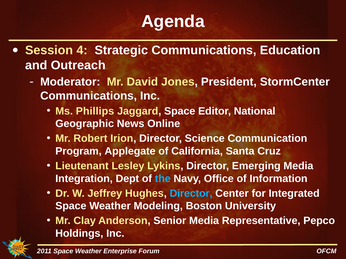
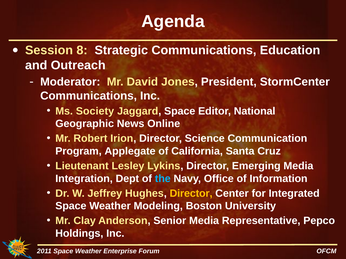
4: 4 -> 8 (82, 50)
Phillips: Phillips -> Society (95, 111)
Director colour: light blue -> yellow (191, 194)
